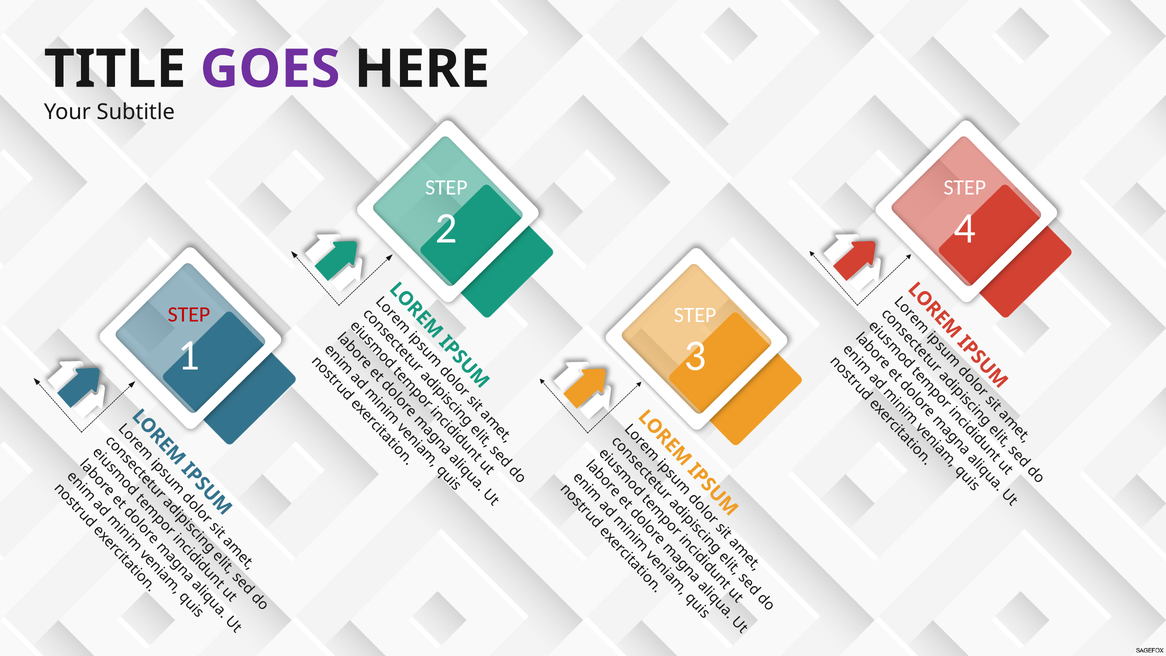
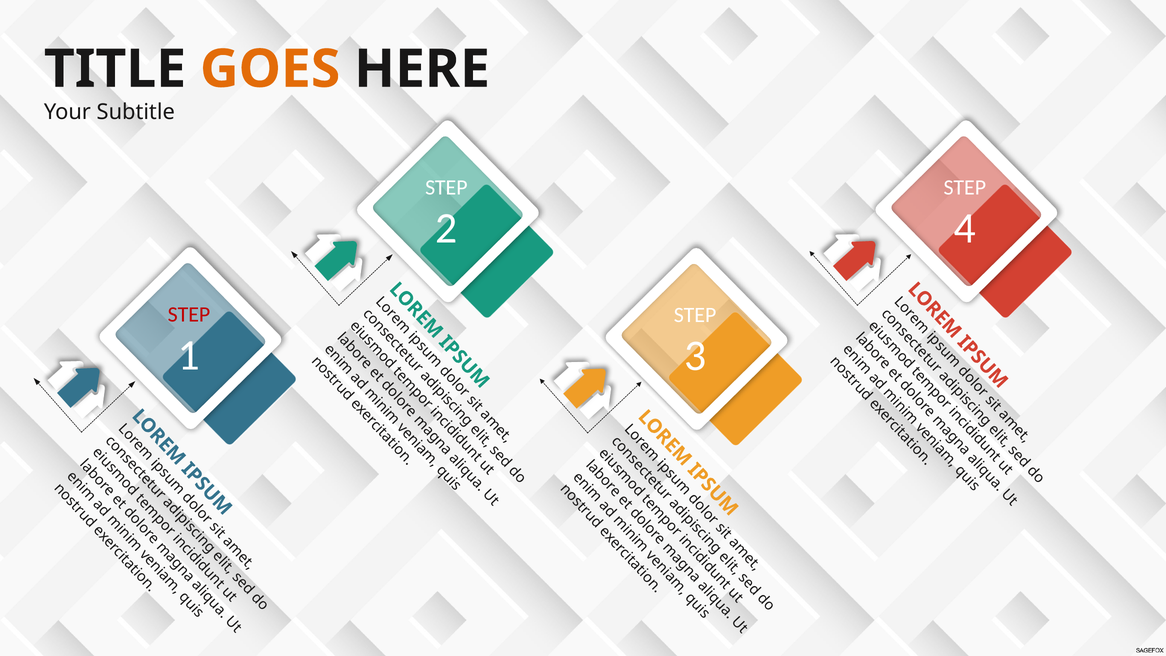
GOES colour: purple -> orange (270, 69)
